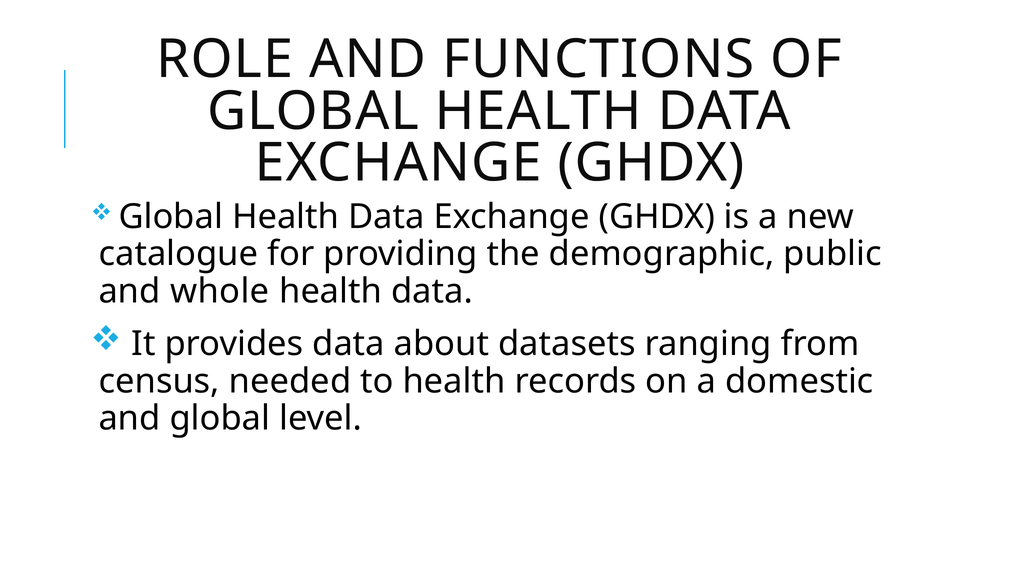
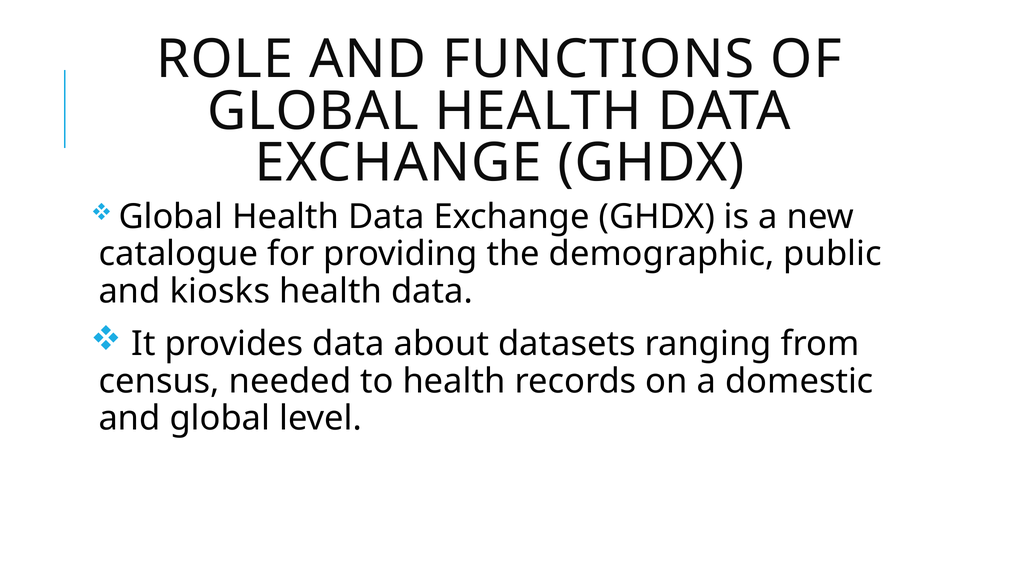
whole: whole -> kiosks (220, 291)
